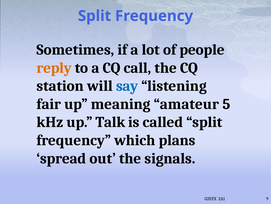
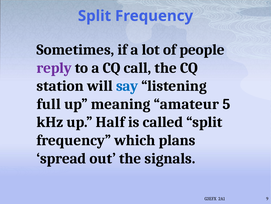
reply colour: orange -> purple (54, 68)
fair: fair -> full (49, 104)
Talk: Talk -> Half (110, 122)
